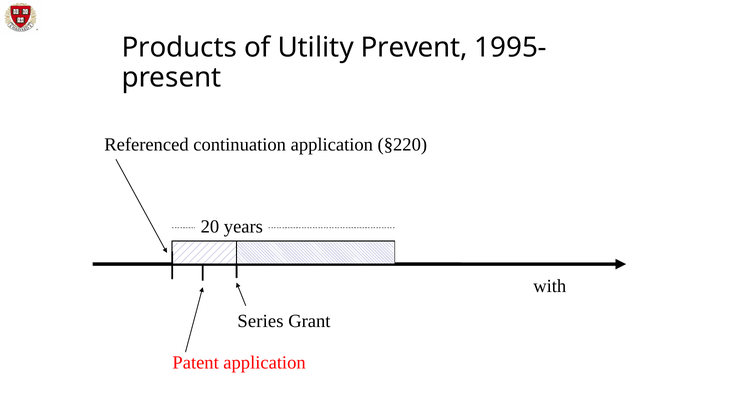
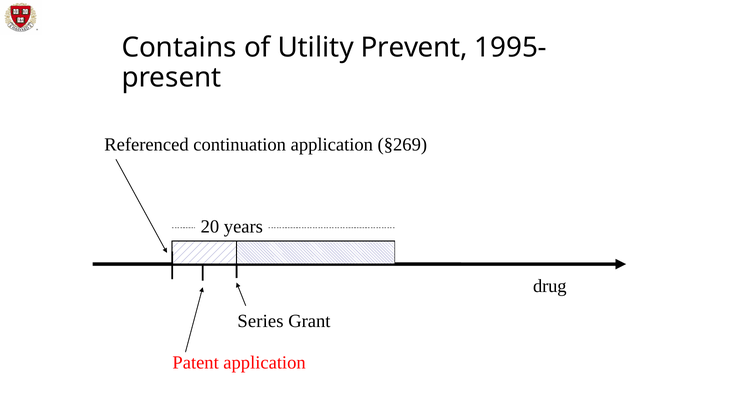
Products: Products -> Contains (179, 47)
§220: §220 -> §269 (402, 145)
with: with -> drug (550, 287)
